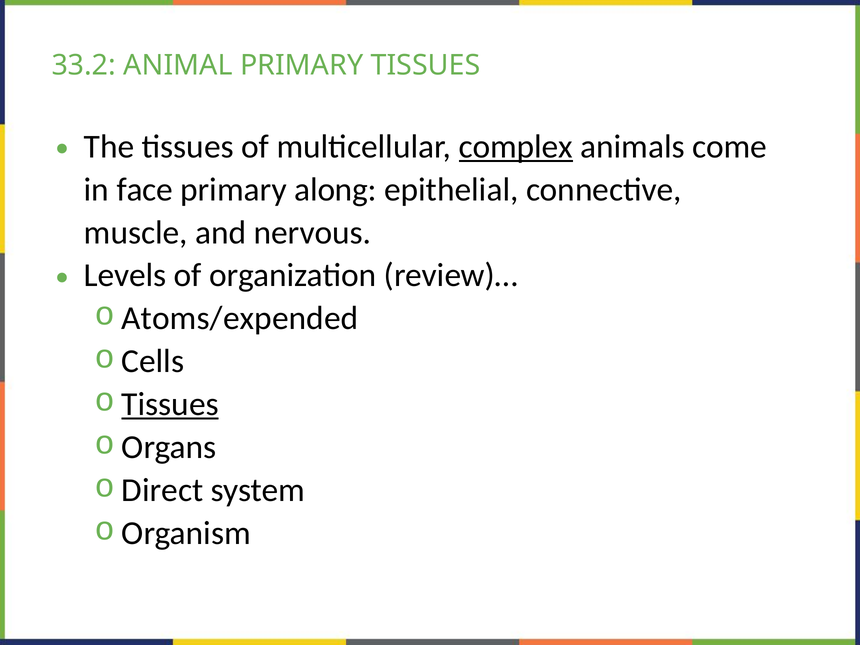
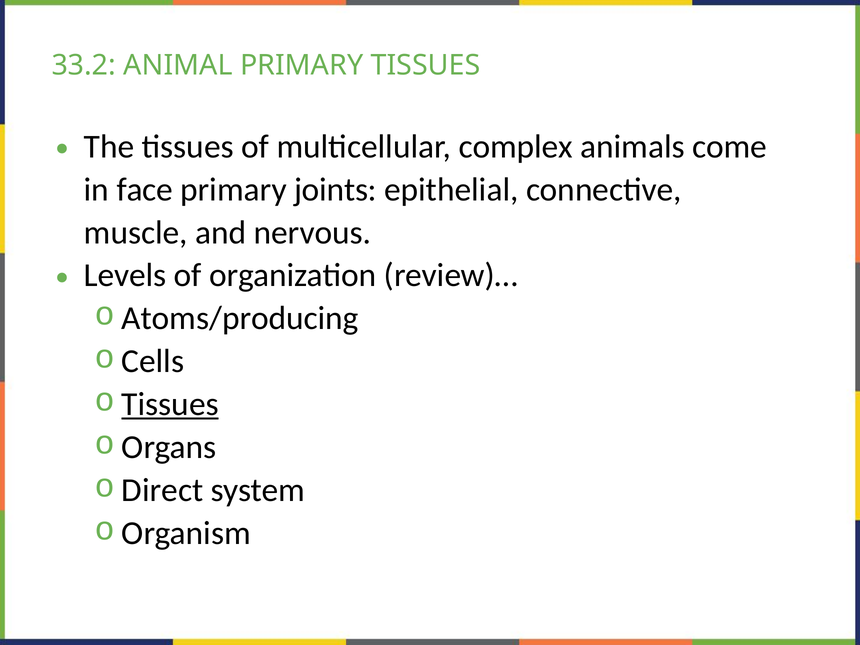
complex underline: present -> none (516, 147)
along: along -> joints (336, 190)
Atoms/expended: Atoms/expended -> Atoms/producing (240, 318)
